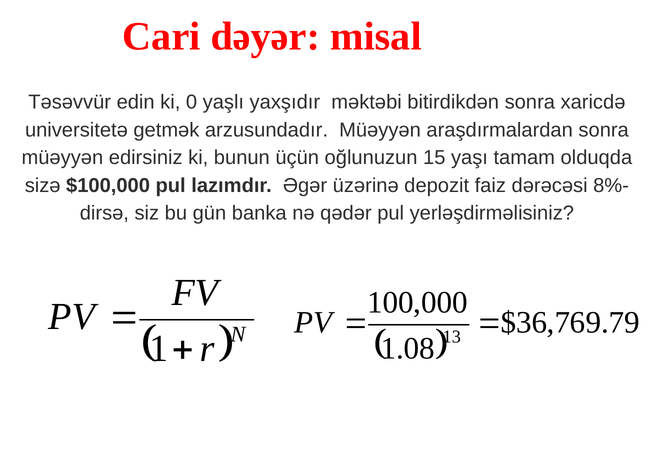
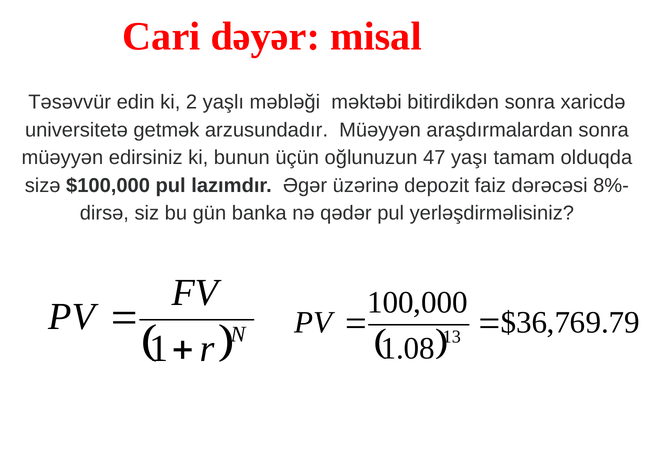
0: 0 -> 2 (192, 102)
yaxşıdır: yaxşıdır -> məbləği (285, 102)
15: 15 -> 47 (434, 158)
